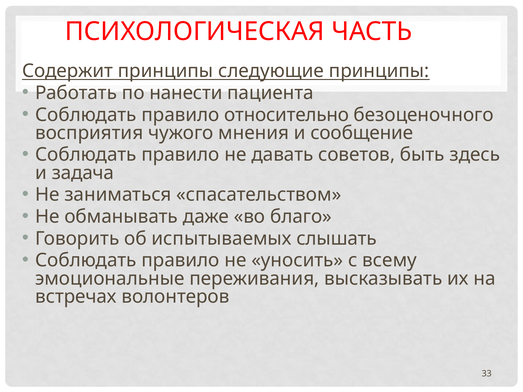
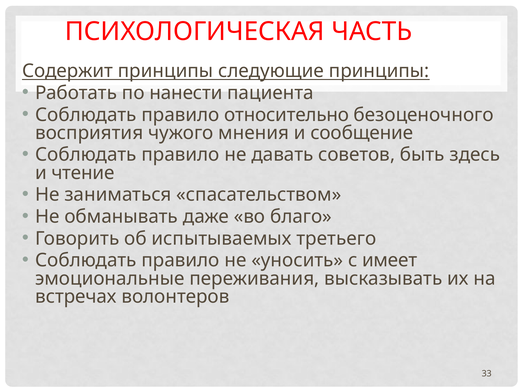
задача: задача -> чтение (83, 173)
слышать: слышать -> третьего (336, 239)
всему: всему -> имеет (390, 261)
